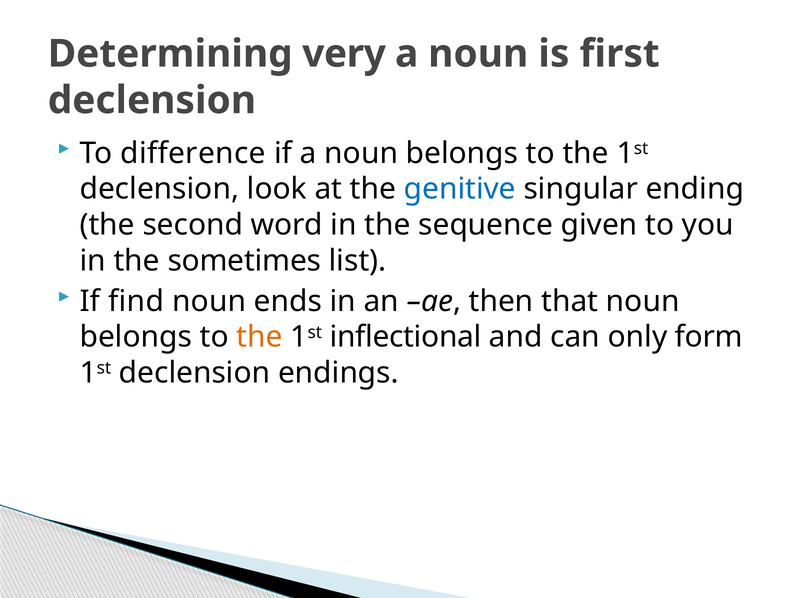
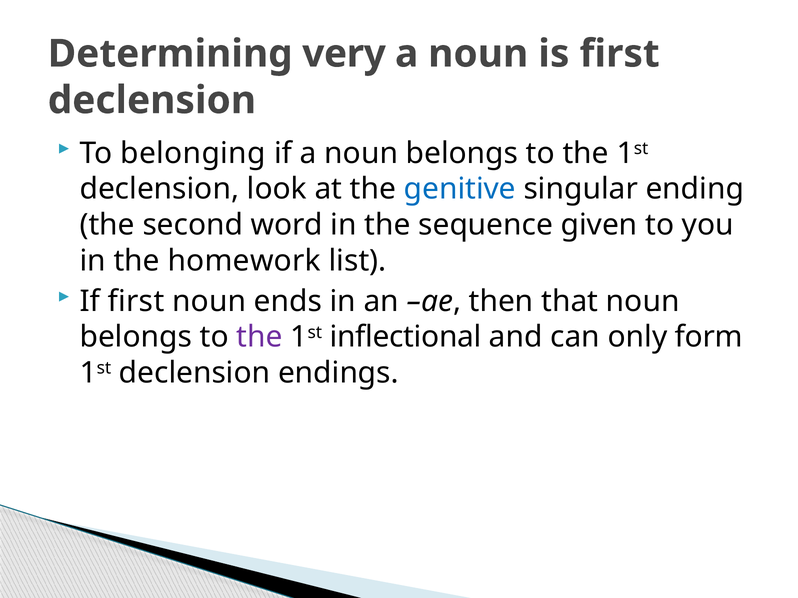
difference: difference -> belonging (193, 153)
sometimes: sometimes -> homework (244, 261)
If find: find -> first (136, 301)
the colour: orange -> purple (259, 337)
